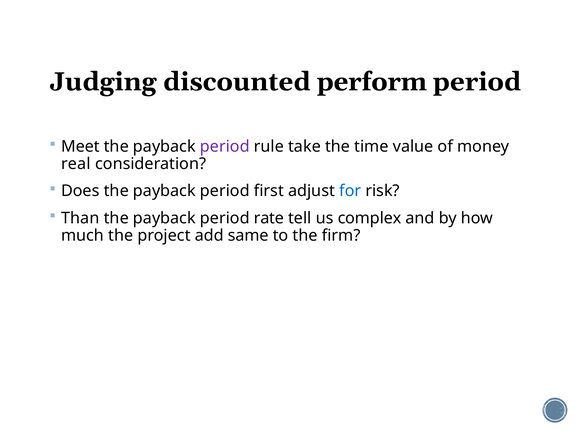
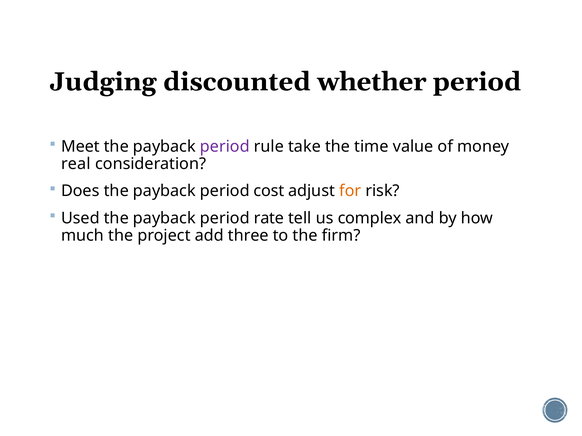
perform: perform -> whether (372, 82)
first: first -> cost (269, 191)
for colour: blue -> orange (350, 191)
Than: Than -> Used (80, 218)
same: same -> three (248, 236)
